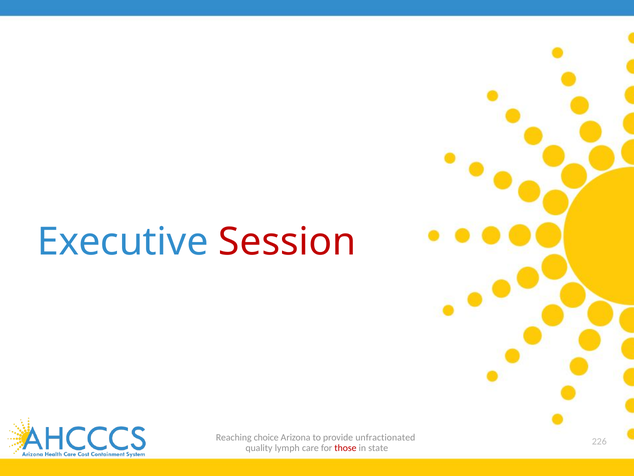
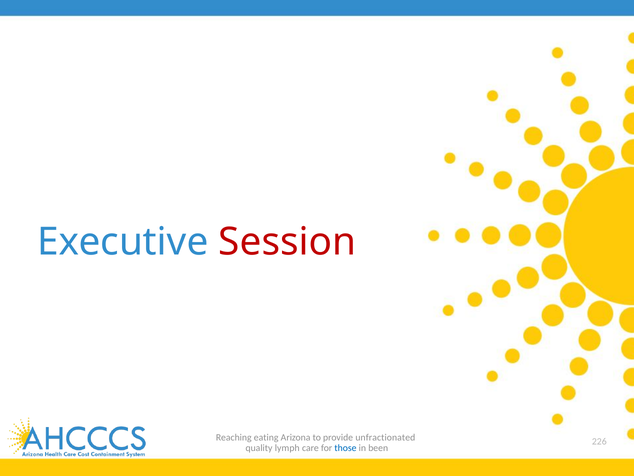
choice: choice -> eating (266, 437)
those colour: red -> blue (345, 448)
state: state -> been (378, 448)
